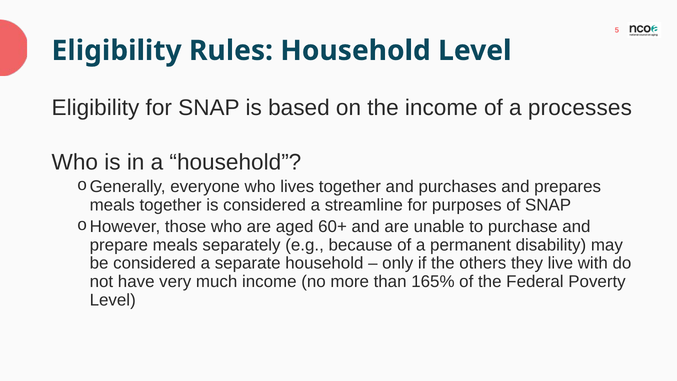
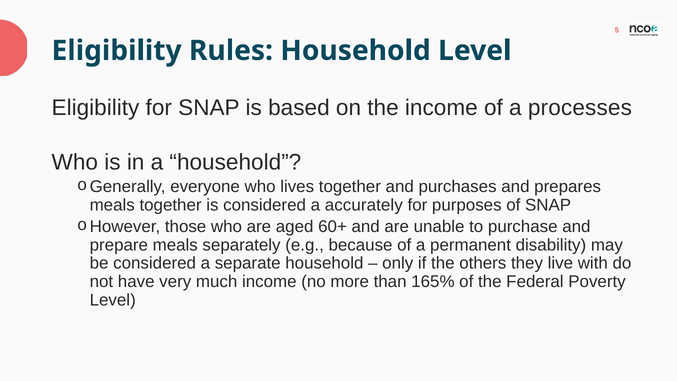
streamline: streamline -> accurately (364, 205)
